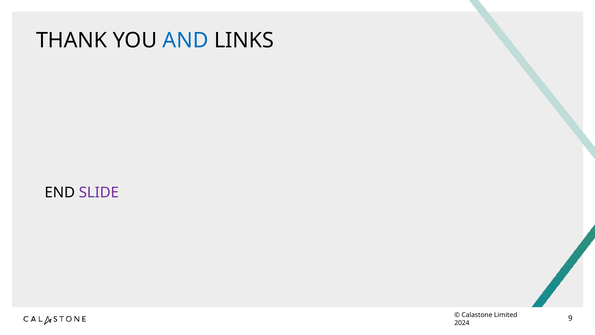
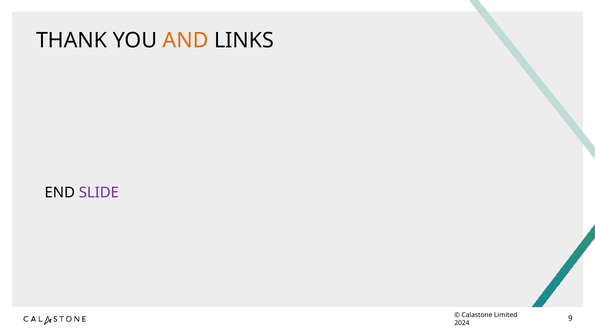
AND colour: blue -> orange (186, 40)
